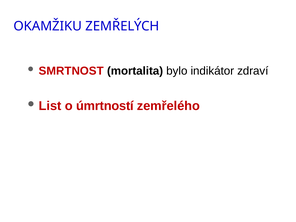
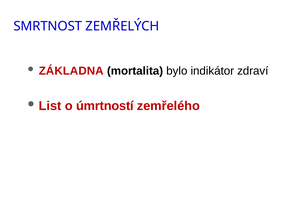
OKAMŽIKU: OKAMŽIKU -> SMRTNOST (48, 26)
SMRTNOST: SMRTNOST -> ZÁKLADNA (71, 71)
